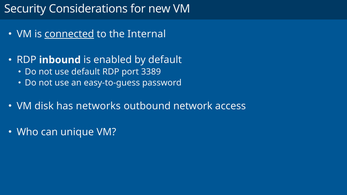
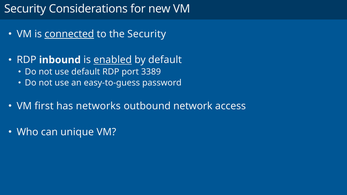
the Internal: Internal -> Security (147, 34)
enabled underline: none -> present (113, 60)
disk: disk -> first (44, 106)
